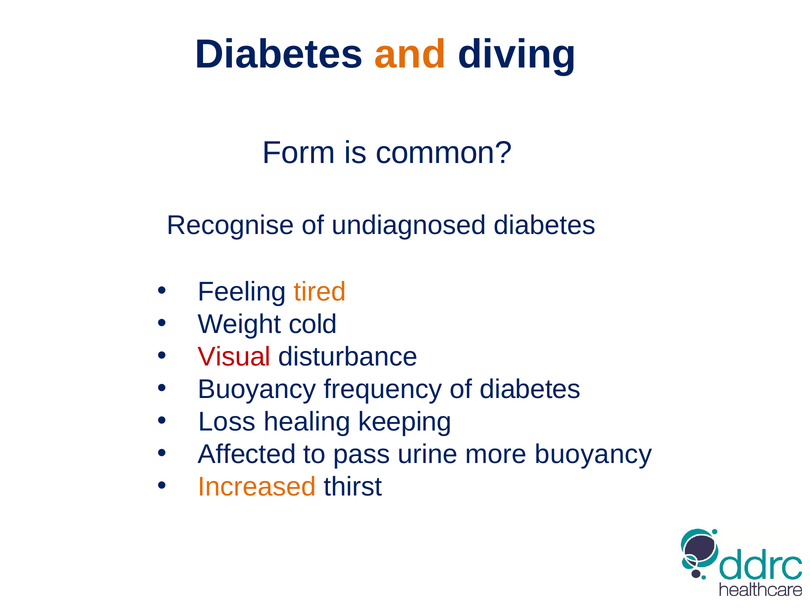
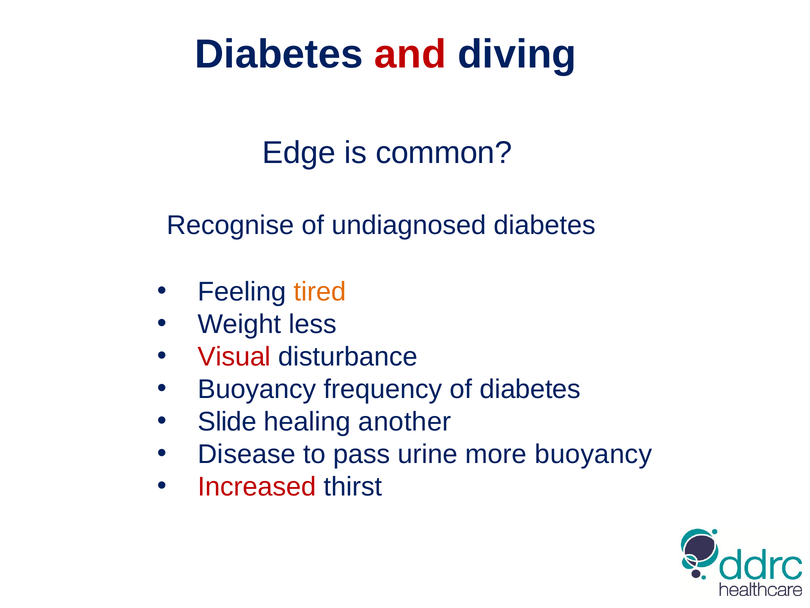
and colour: orange -> red (410, 54)
Form: Form -> Edge (299, 153)
cold: cold -> less (313, 324)
Loss: Loss -> Slide (227, 421)
keeping: keeping -> another (405, 421)
Affected: Affected -> Disease (247, 454)
Increased colour: orange -> red (257, 486)
